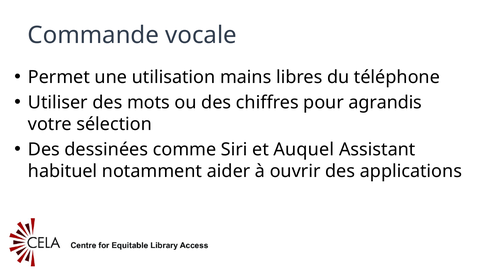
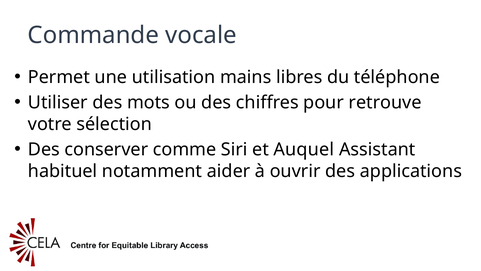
agrandis: agrandis -> retrouve (385, 102)
dessinées: dessinées -> conserver (106, 149)
